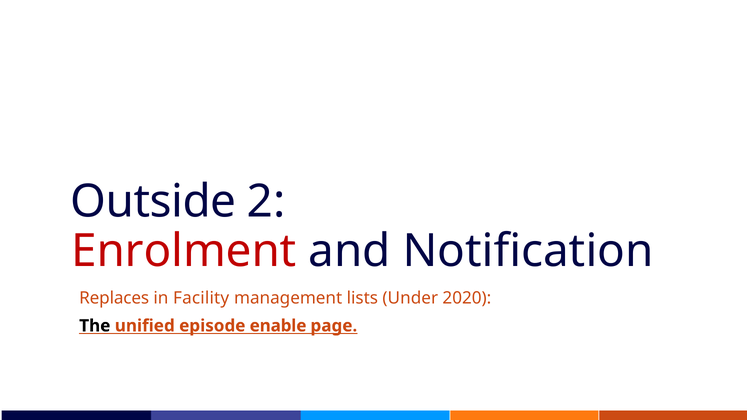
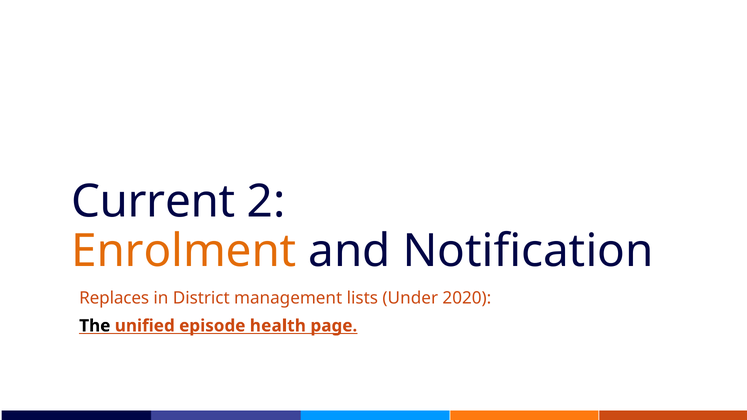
Outside: Outside -> Current (153, 202)
Enrolment colour: red -> orange (184, 251)
Facility: Facility -> District (201, 298)
enable: enable -> health (278, 326)
